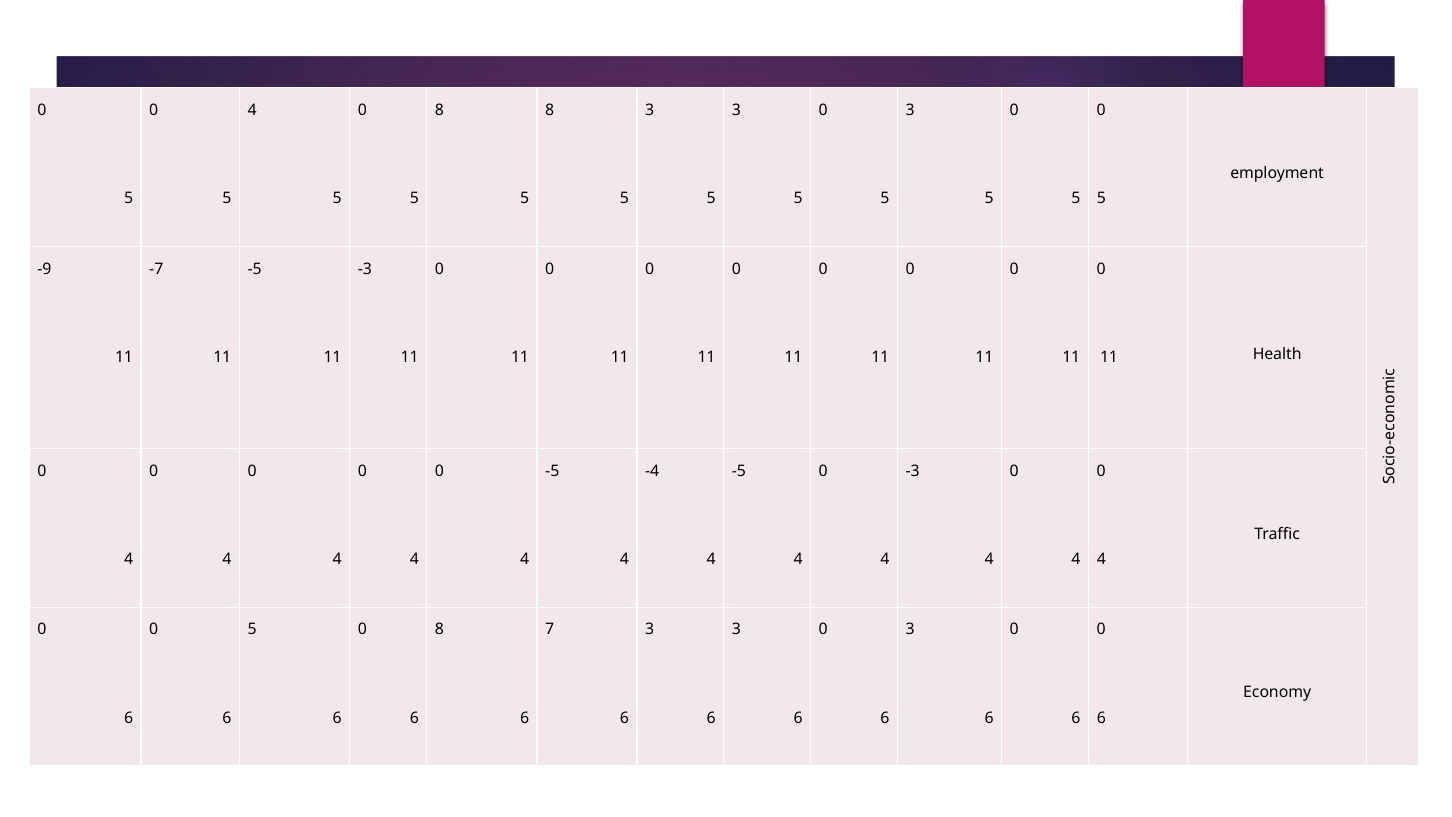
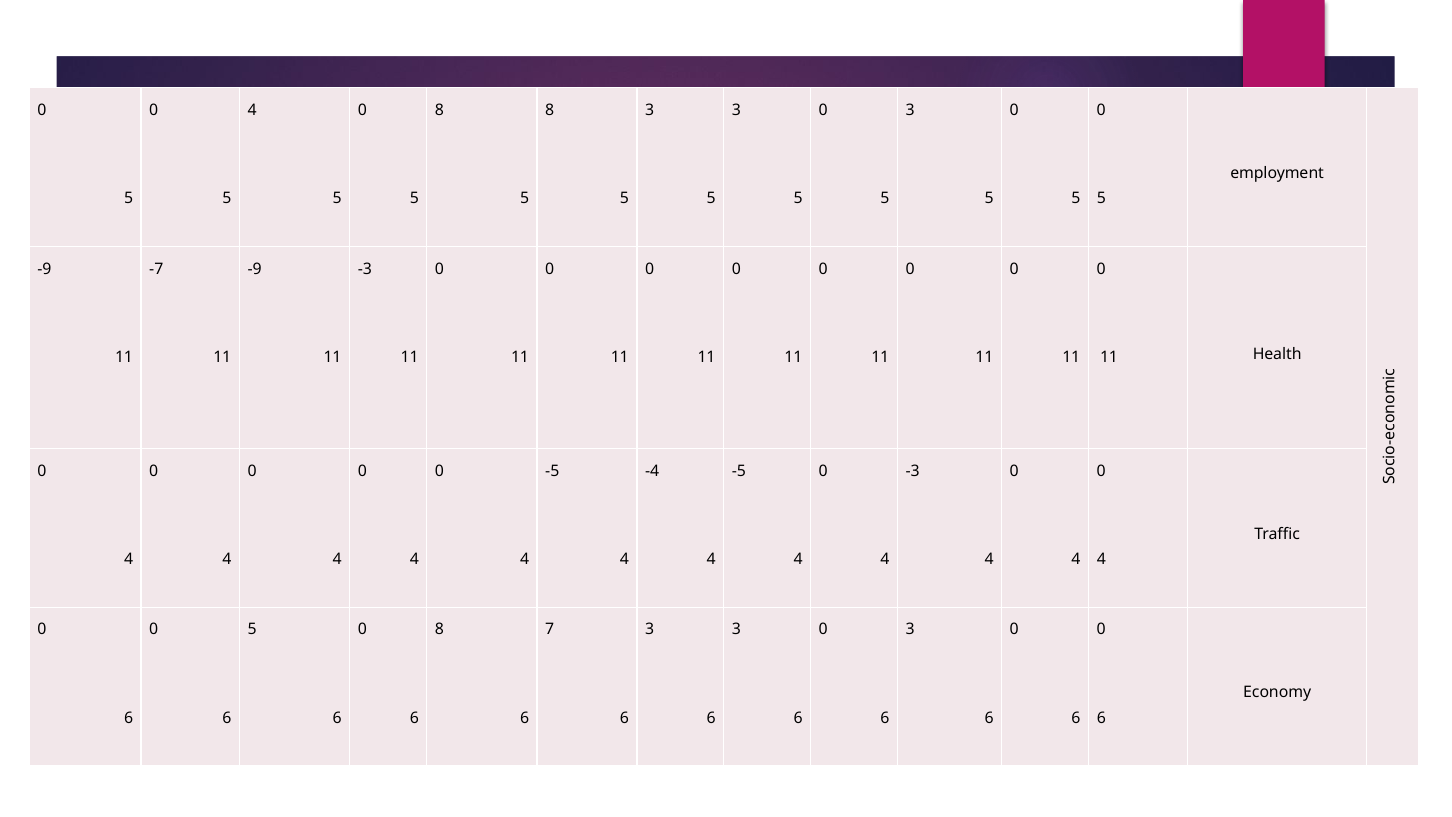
-5: -5 -> -9 (255, 269)
